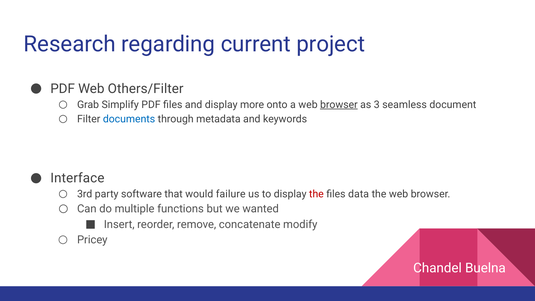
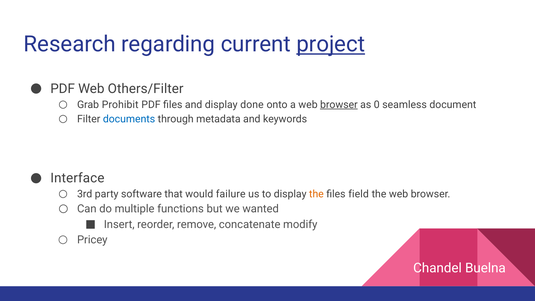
project underline: none -> present (331, 44)
Simplify: Simplify -> Prohibit (120, 105)
more: more -> done (252, 105)
3: 3 -> 0 (377, 105)
the colour: red -> orange (316, 194)
data: data -> field (359, 194)
